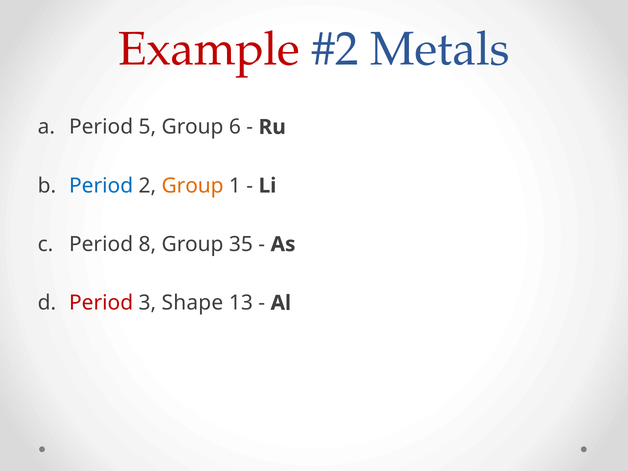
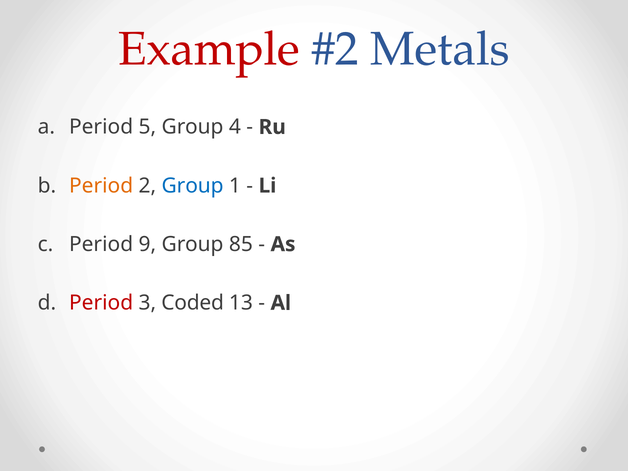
6: 6 -> 4 (235, 127)
Period colour: blue -> orange (101, 186)
Group colour: orange -> blue (193, 186)
8: 8 -> 9 (147, 244)
35: 35 -> 85 (241, 244)
Shape: Shape -> Coded (193, 303)
